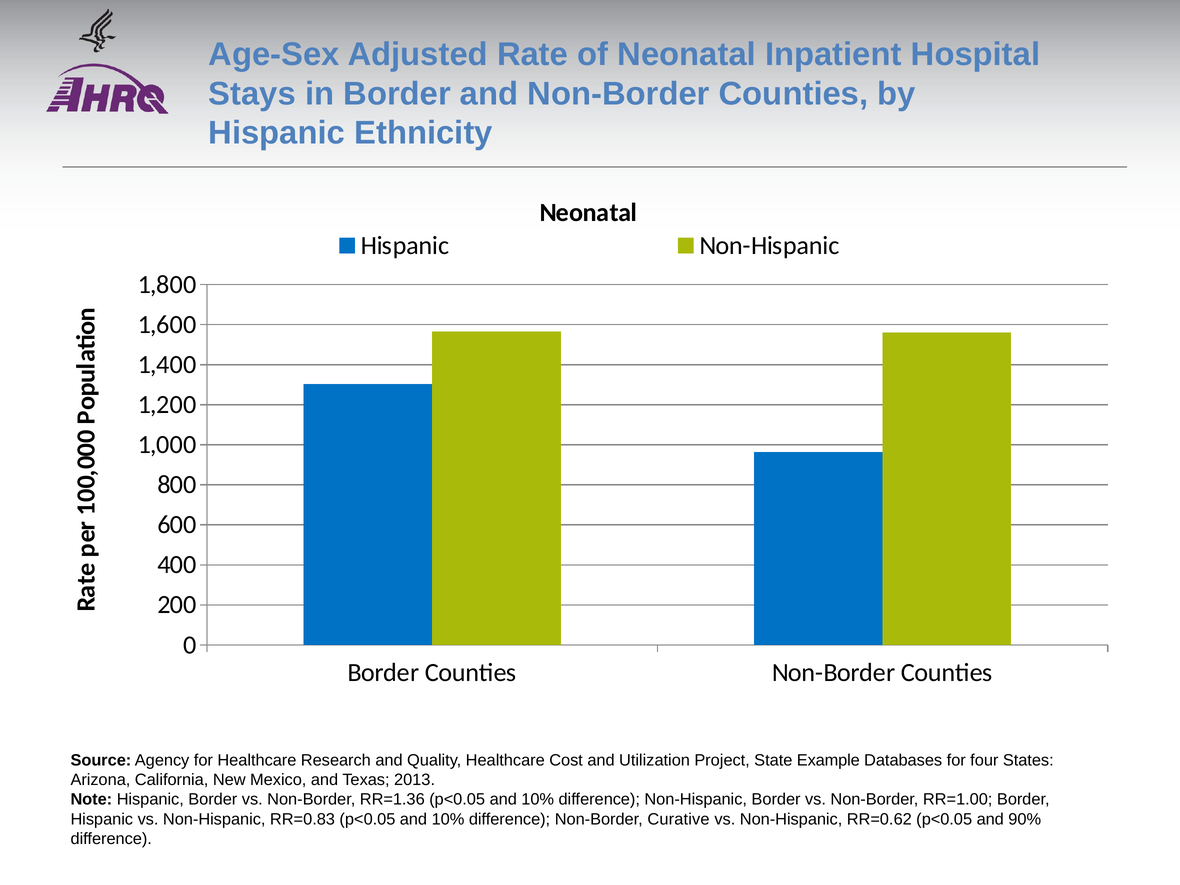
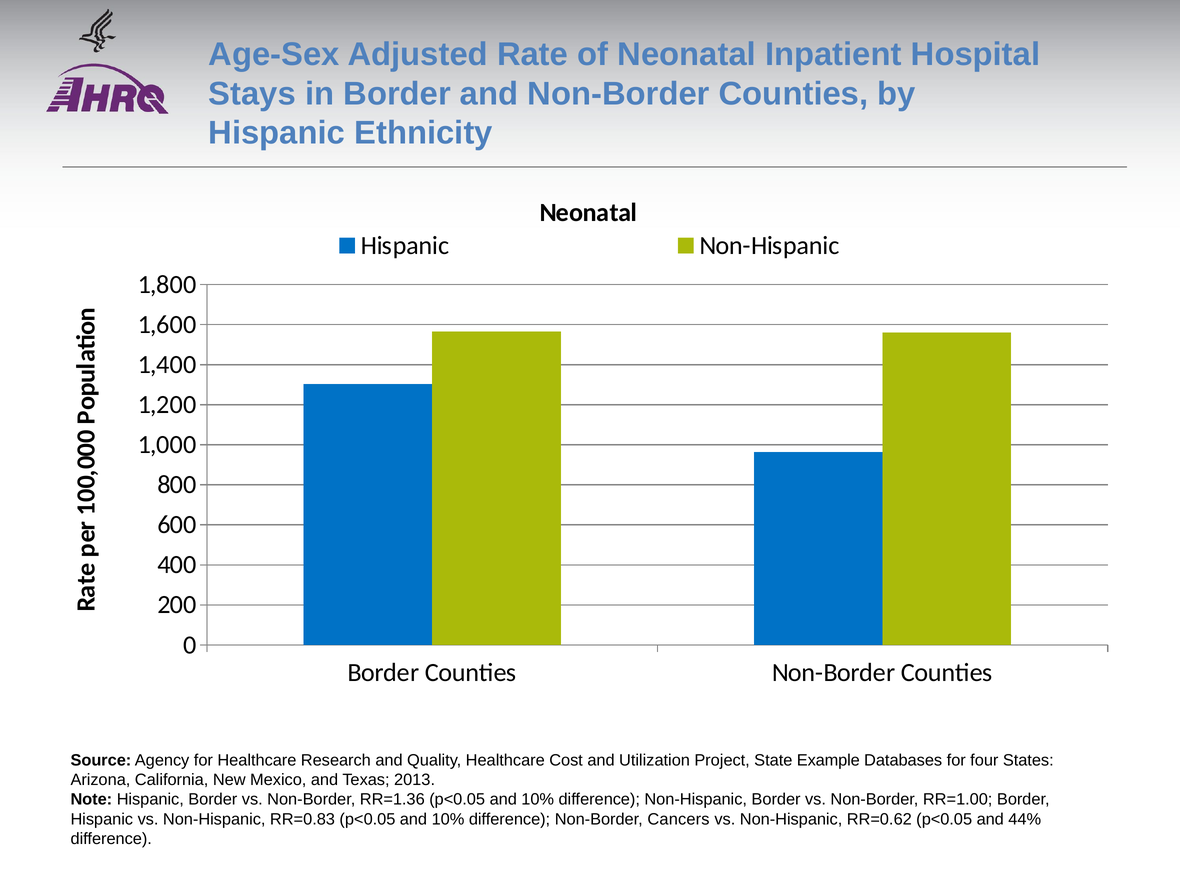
Curative: Curative -> Cancers (678, 819)
90%: 90% -> 44% (1025, 819)
